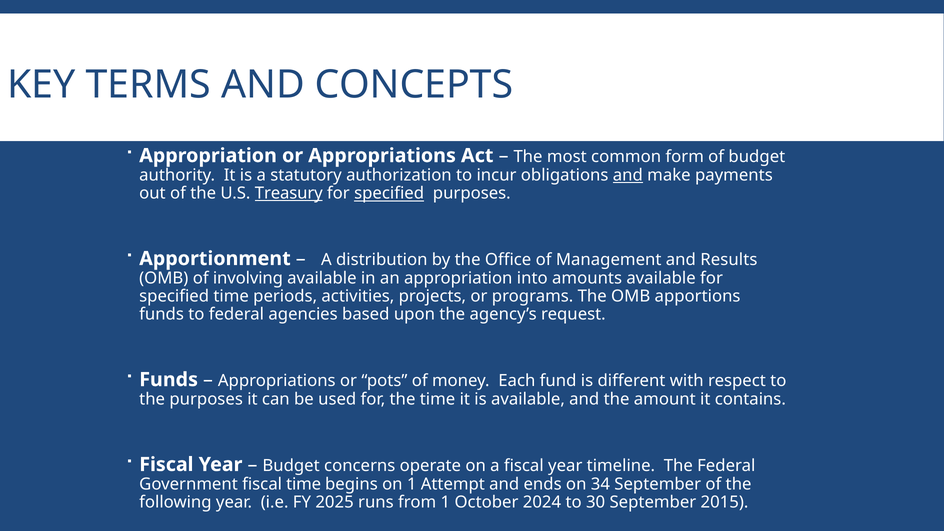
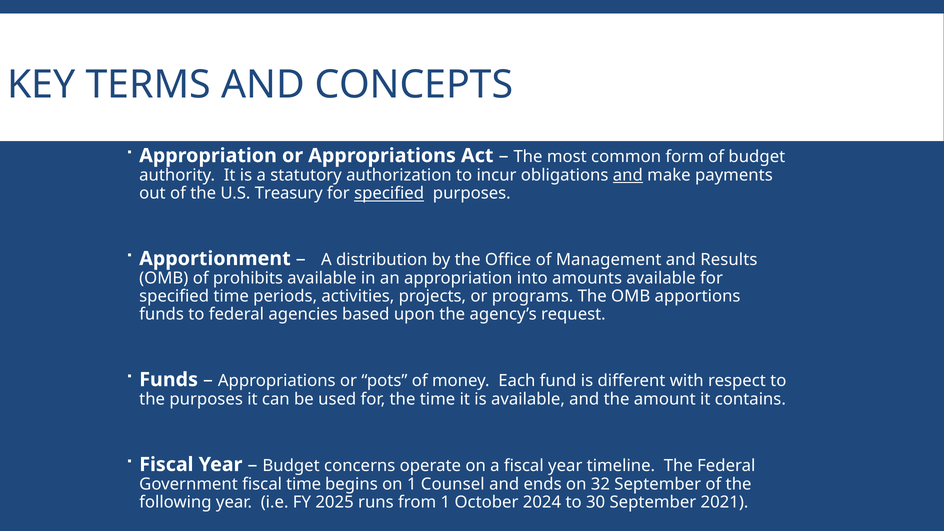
Treasury underline: present -> none (289, 193)
involving: involving -> prohibits (248, 278)
Attempt: Attempt -> Counsel (453, 484)
34: 34 -> 32 (600, 484)
2015: 2015 -> 2021 (724, 502)
